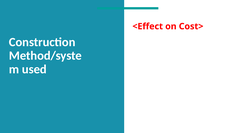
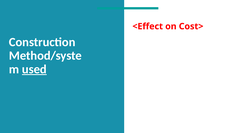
used underline: none -> present (34, 69)
